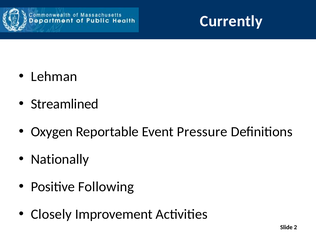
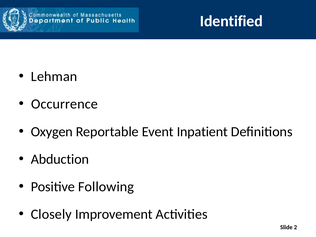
Currently: Currently -> Identified (231, 21)
Streamlined: Streamlined -> Occurrence (64, 104)
Pressure: Pressure -> Inpatient (202, 132)
Nationally: Nationally -> Abduction (60, 159)
